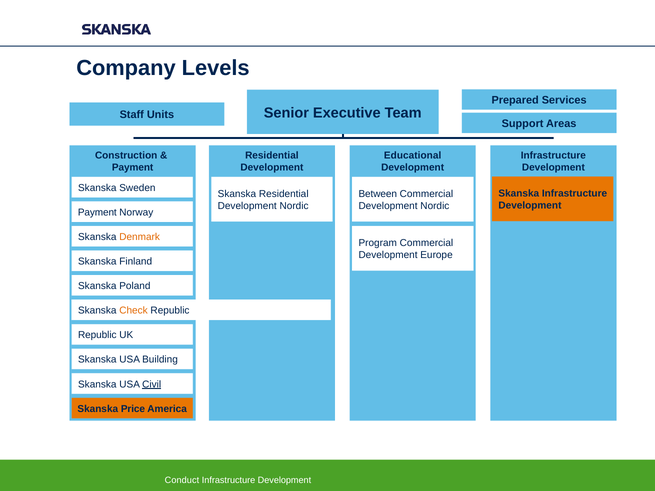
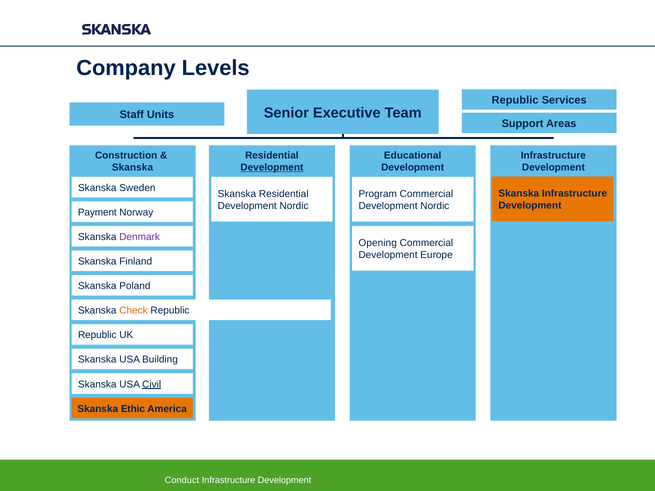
Prepared: Prepared -> Republic (515, 100)
Payment: Payment -> Skanska (133, 167)
Development underline: none -> present (272, 167)
Between: Between -> Program (378, 194)
Denmark colour: orange -> purple (140, 237)
Program: Program -> Opening (378, 243)
Price: Price -> Ethic (133, 409)
